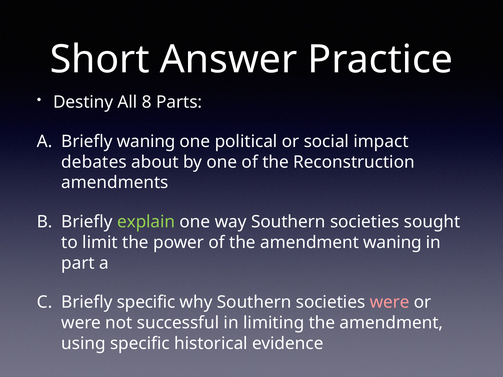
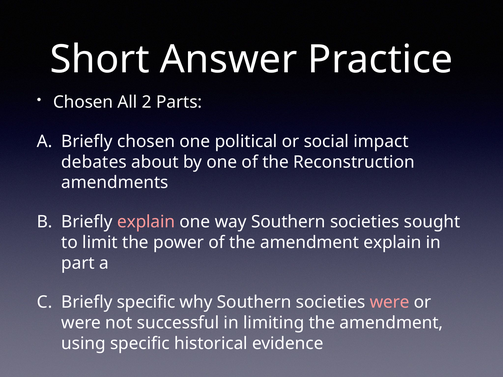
Destiny: Destiny -> Chosen (83, 102)
8: 8 -> 2 (147, 102)
Briefly waning: waning -> chosen (146, 142)
explain colour: light green -> pink (146, 222)
amendment waning: waning -> explain (392, 243)
